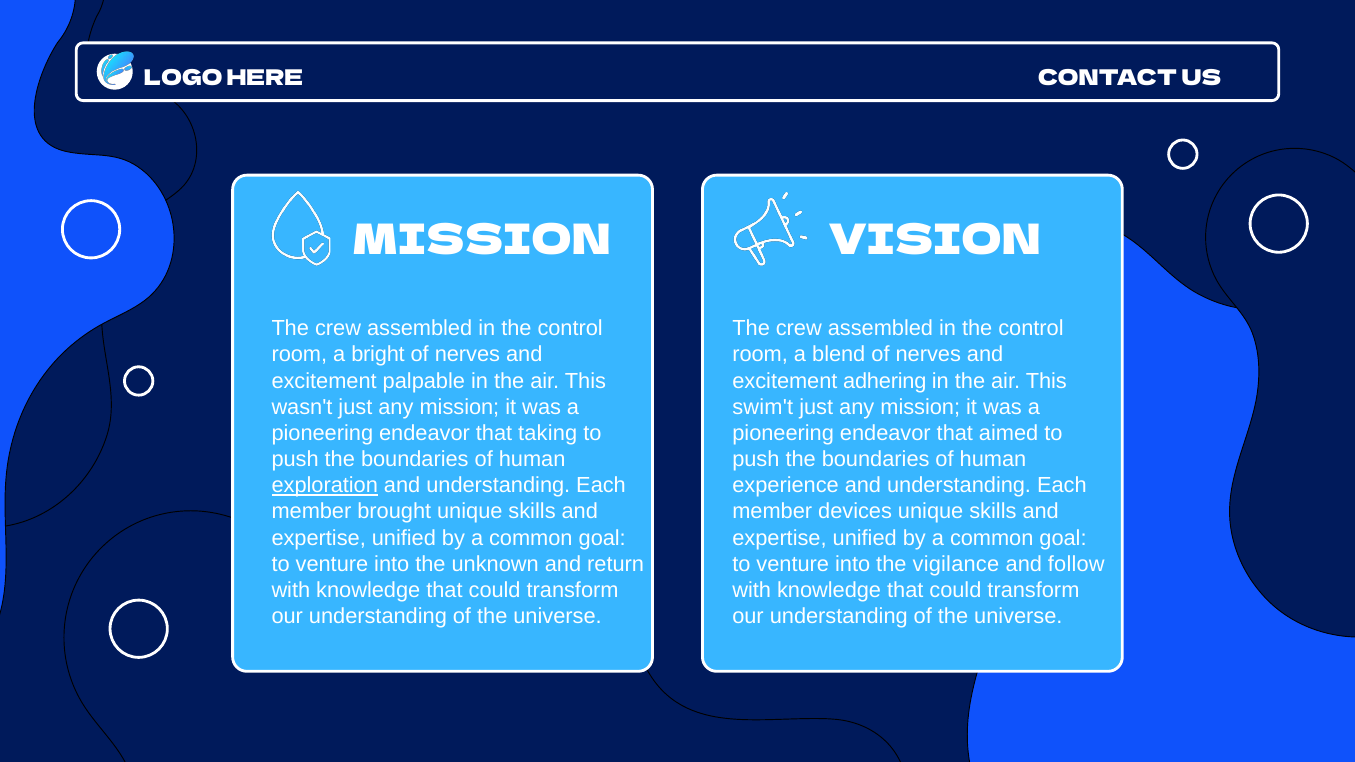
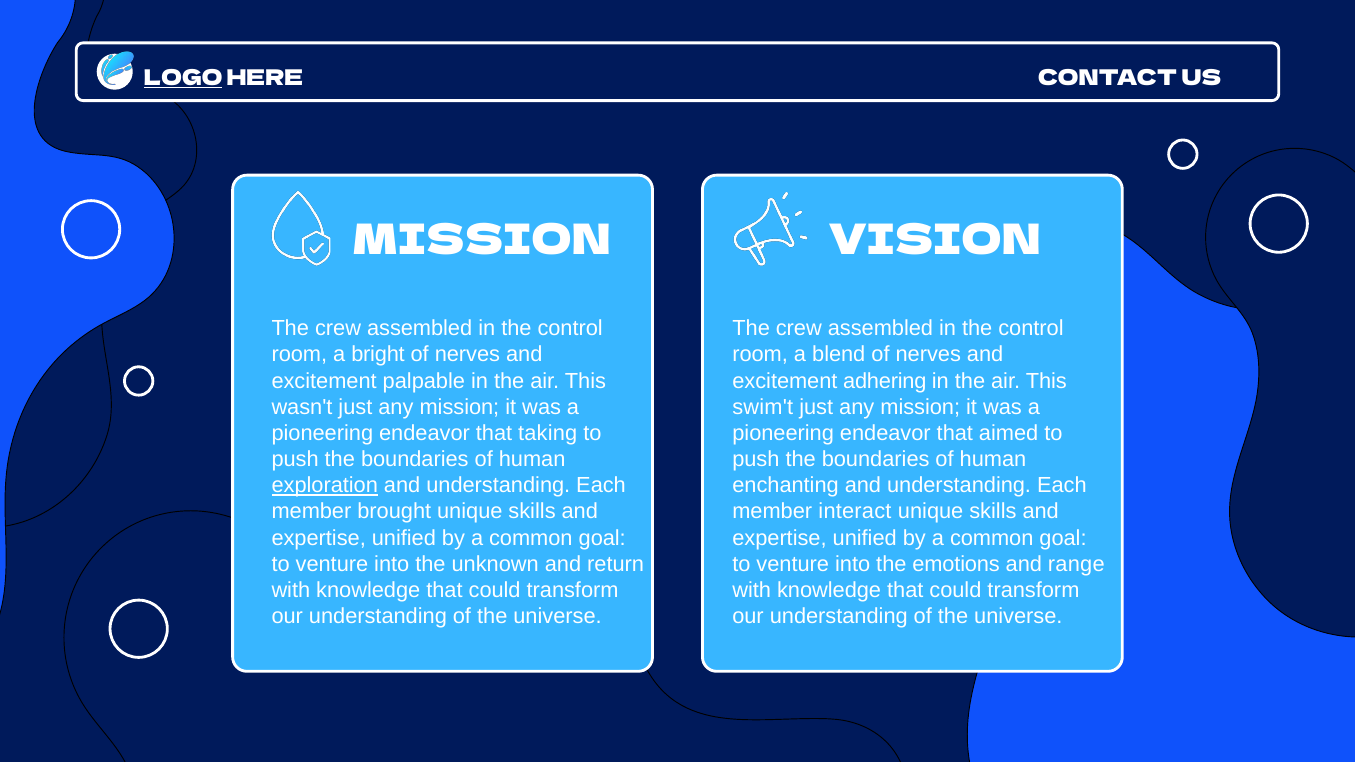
LOGO underline: none -> present (183, 79)
experience: experience -> enchanting (786, 486)
devices: devices -> interact (855, 512)
vigilance: vigilance -> emotions (956, 564)
follow: follow -> range (1076, 564)
